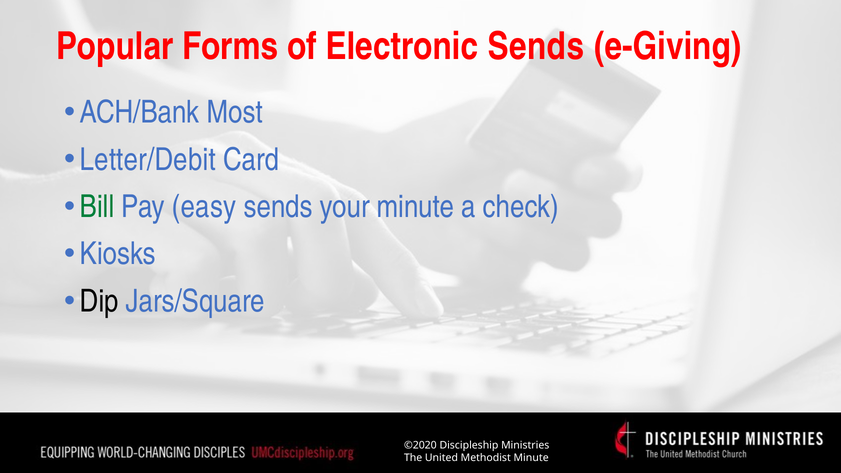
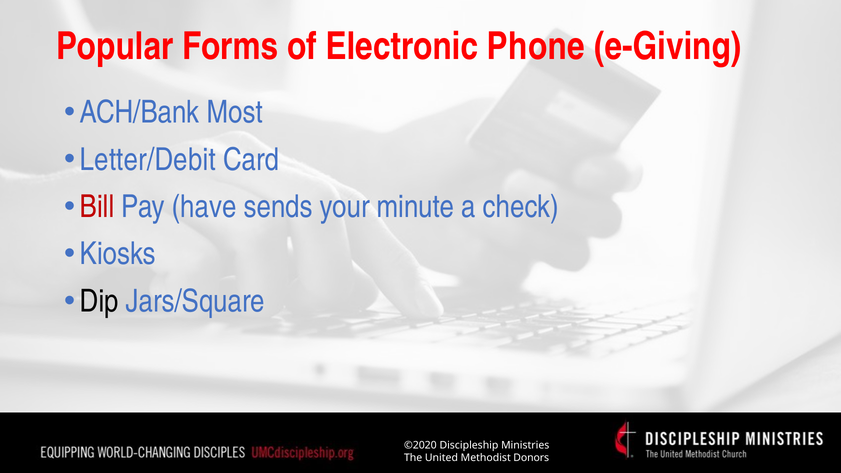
Electronic Sends: Sends -> Phone (536, 46)
Bill colour: green -> red (97, 207)
easy: easy -> have (204, 207)
Minute: Minute -> Donors (531, 458)
